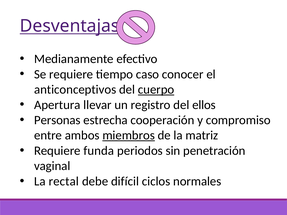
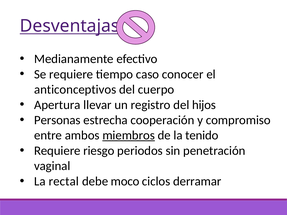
cuerpo underline: present -> none (156, 90)
ellos: ellos -> hijos (204, 105)
matriz: matriz -> tenido (202, 136)
funda: funda -> riesgo (99, 151)
difícil: difícil -> moco (125, 181)
normales: normales -> derramar (197, 181)
